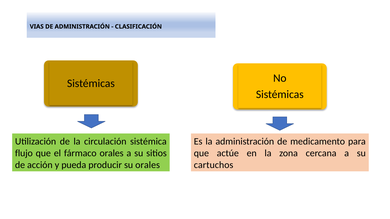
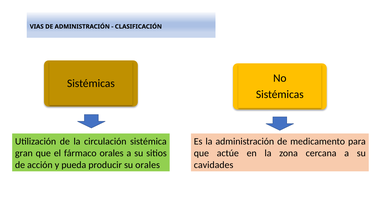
flujo: flujo -> gran (24, 153)
cartuchos: cartuchos -> cavidades (214, 165)
